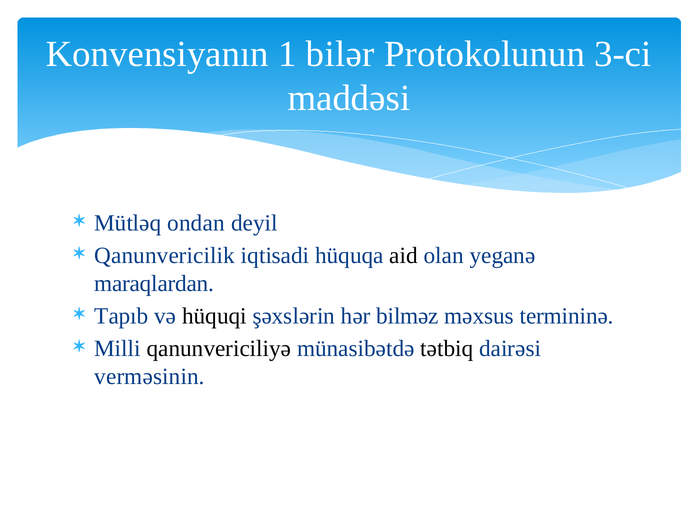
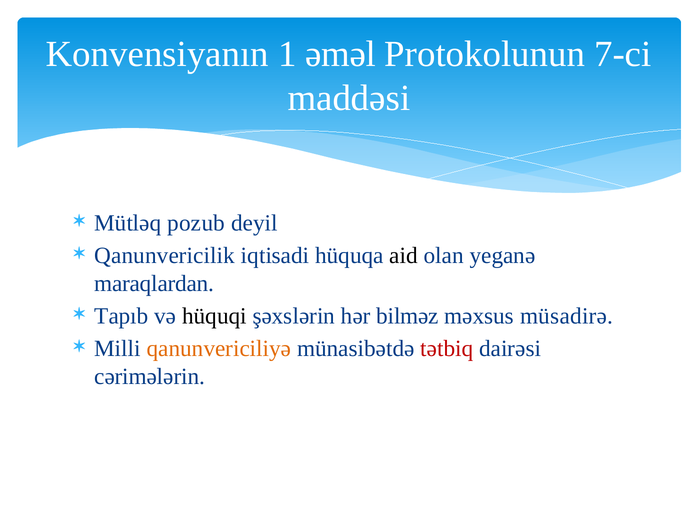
bilər: bilər -> əməl (341, 54)
3-ci: 3-ci -> 7-ci (623, 54)
ondan: ondan -> pozub (196, 223)
termininə: termininə -> müsadirə (567, 316)
qanunvericiliyə colour: black -> orange (219, 349)
tətbiq colour: black -> red (447, 349)
verməsinin: verməsinin -> cərimələrin (150, 377)
